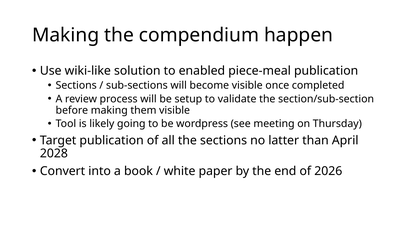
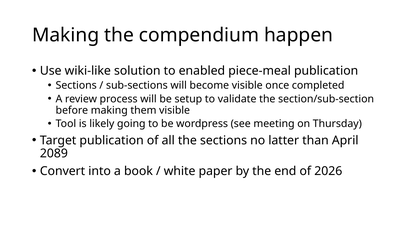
2028: 2028 -> 2089 (54, 154)
